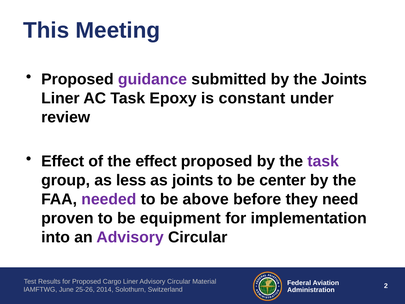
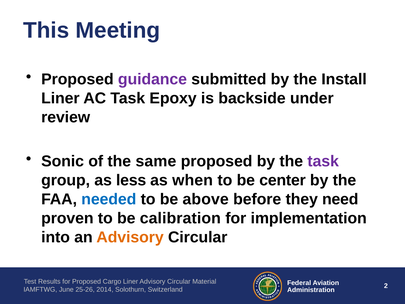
the Joints: Joints -> Install (344, 79)
constant: constant -> backside (252, 98)
Effect: Effect -> Sonic (63, 161)
the effect: effect -> same (156, 161)
as joints: joints -> when (193, 180)
needed colour: purple -> blue (109, 199)
equipment: equipment -> calibration (180, 218)
Advisory colour: purple -> orange (130, 237)
